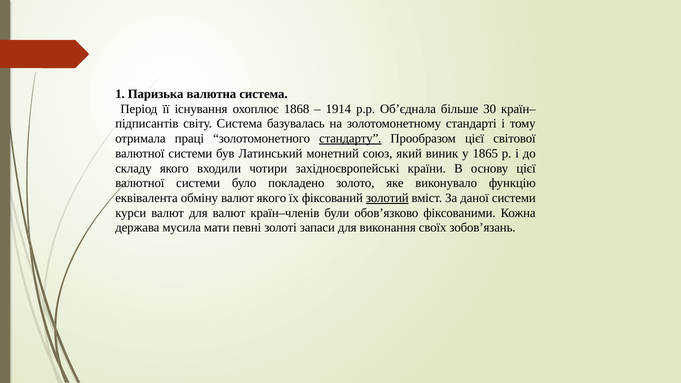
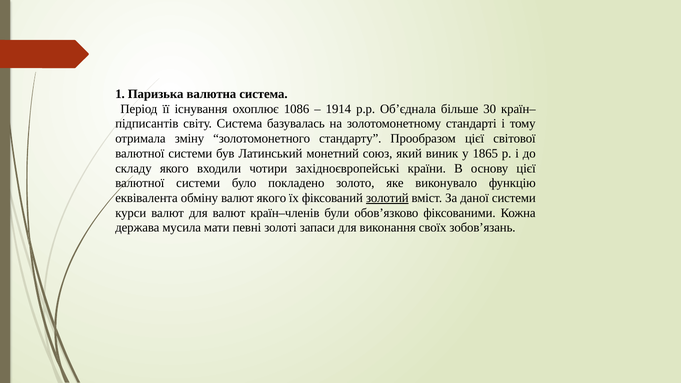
1868: 1868 -> 1086 (297, 109)
праці: праці -> зміну (190, 139)
стандарту underline: present -> none (350, 139)
